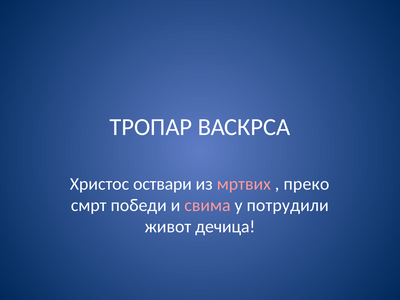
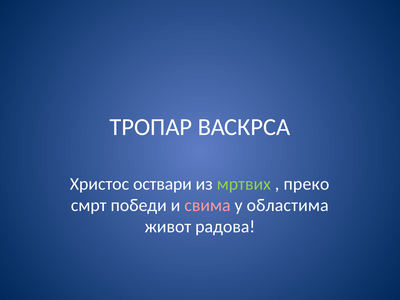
мртвих colour: pink -> light green (244, 184)
потрудили: потрудили -> областима (288, 205)
дечица: дечица -> радова (225, 227)
